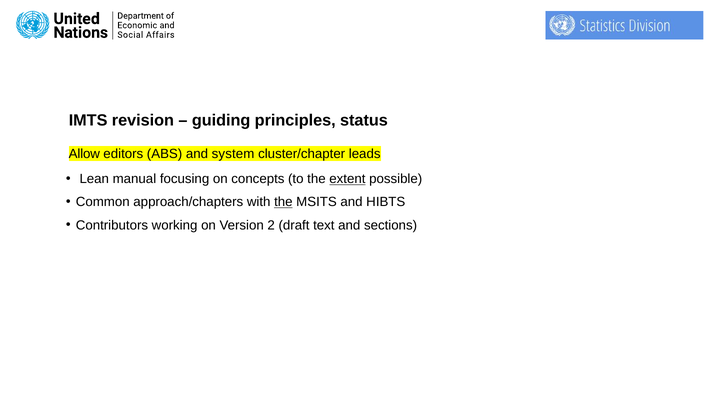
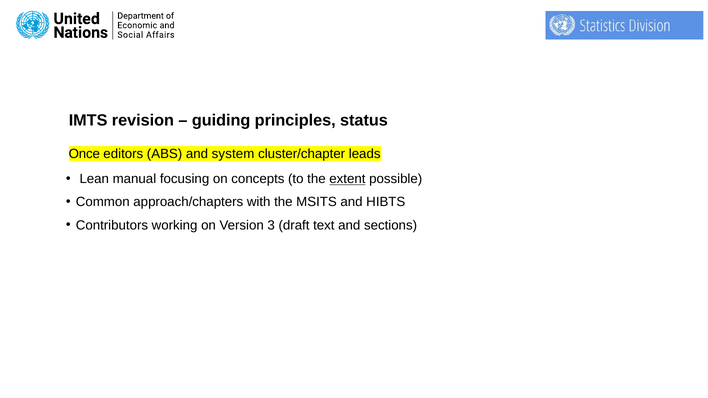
Allow: Allow -> Once (84, 154)
the underline: present -> none (283, 202)
2: 2 -> 3 (271, 225)
